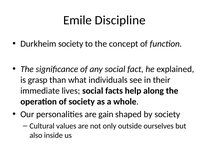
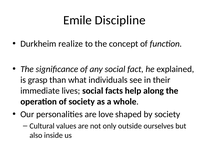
Durkheim society: society -> realize (71, 44)
gain: gain -> love (106, 114)
